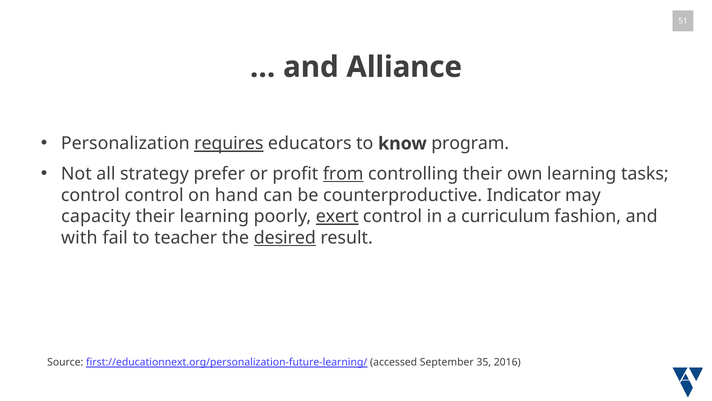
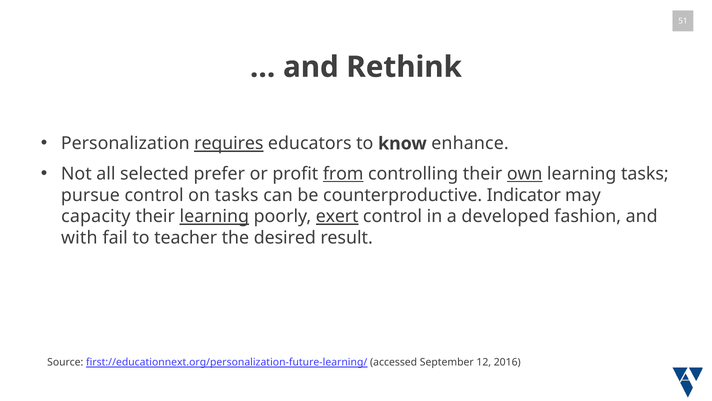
Alliance: Alliance -> Rethink (404, 67)
program: program -> enhance (470, 143)
strategy: strategy -> selected (154, 174)
own underline: none -> present (525, 174)
control: control -> pursue (90, 195)
on hand: hand -> tasks (237, 195)
learning underline: none -> present (214, 216)
curriculum: curriculum -> developed (506, 216)
desired underline: present -> none (285, 238)
35: 35 -> 12 (484, 362)
